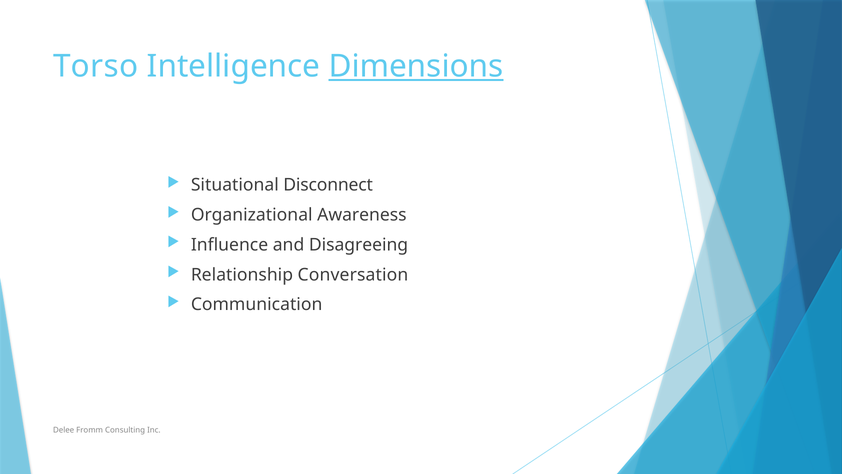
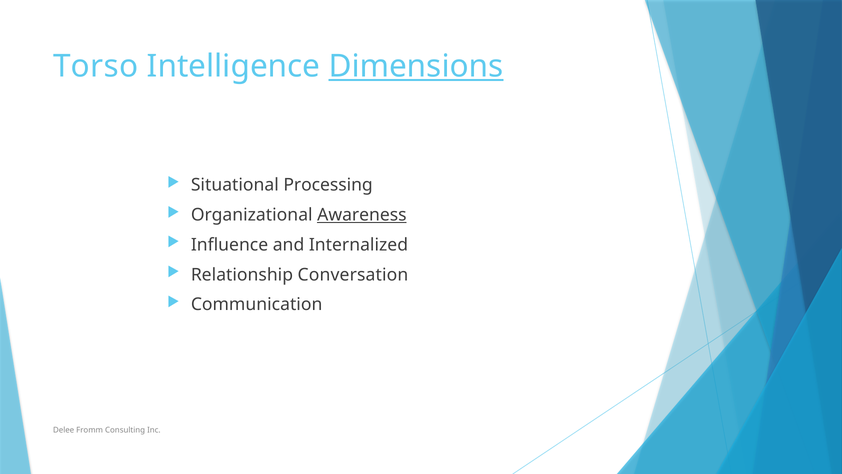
Disconnect: Disconnect -> Processing (328, 185)
Awareness underline: none -> present (362, 215)
Disagreeing: Disagreeing -> Internalized (358, 245)
